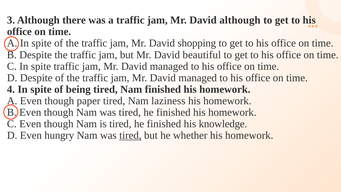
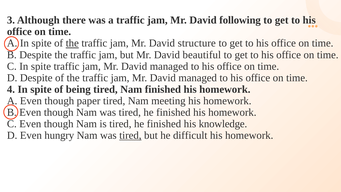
David although: although -> following (240, 20)
the underline: none -> present (72, 43)
shopping: shopping -> structure (197, 43)
laziness: laziness -> meeting (168, 101)
whether: whether -> difficult (190, 135)
